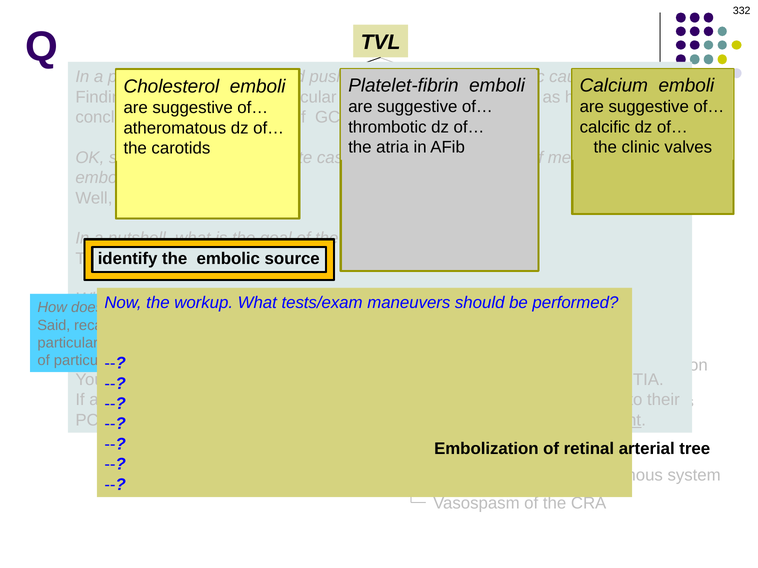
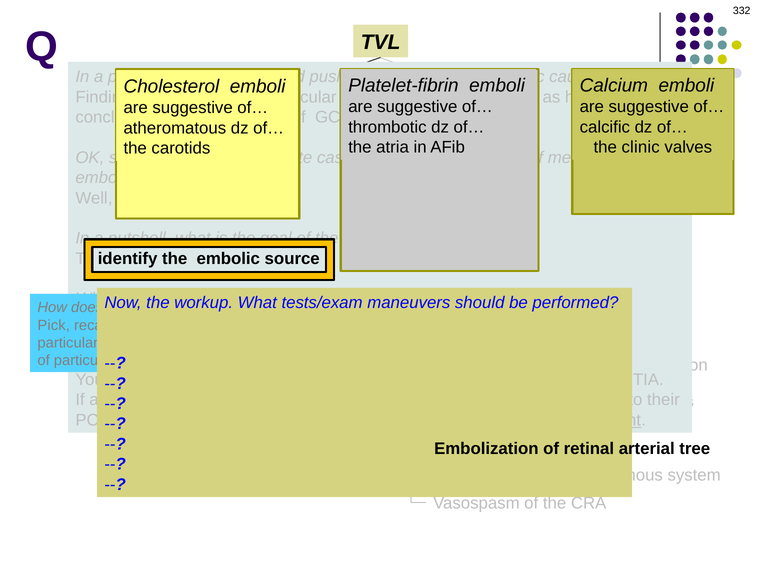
Said: Said -> Pick (54, 325)
